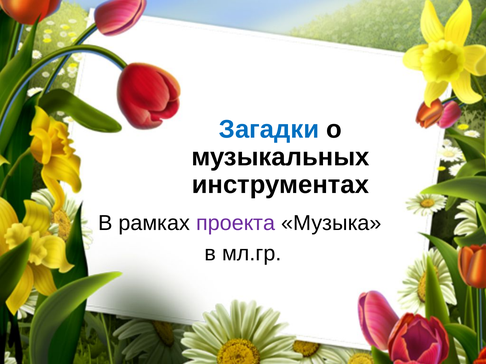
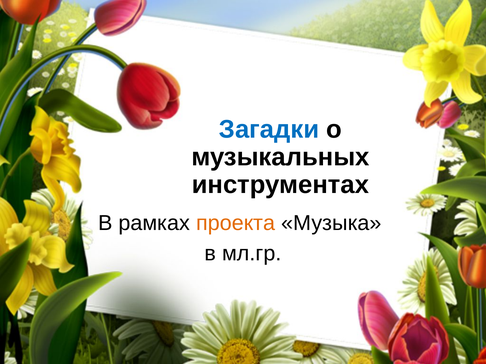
проекта colour: purple -> orange (236, 223)
